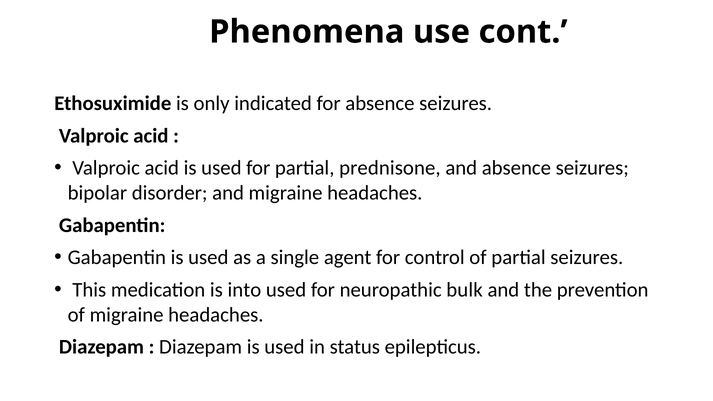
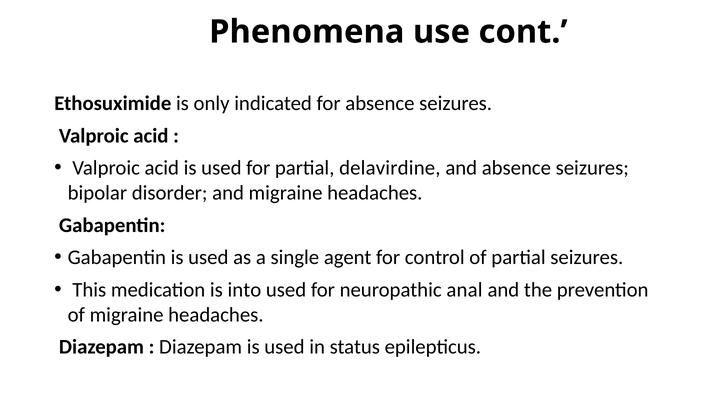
prednisone: prednisone -> delavirdine (390, 168)
bulk: bulk -> anal (464, 290)
